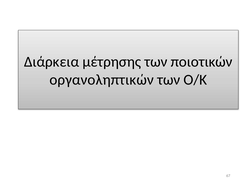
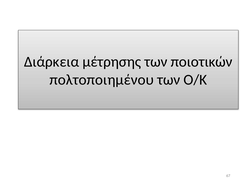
οργανοληπτικών: οργανοληπτικών -> πολτοποιημένου (102, 80)
